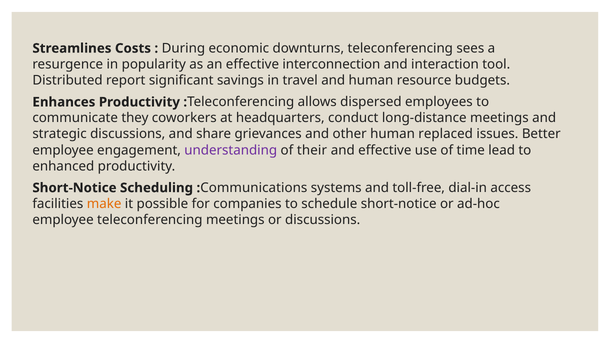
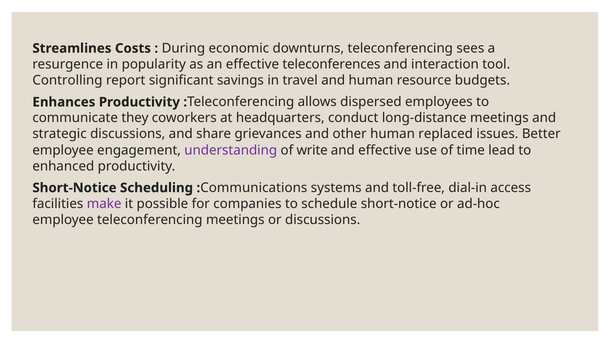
interconnection: interconnection -> teleconferences (331, 64)
Distributed: Distributed -> Controlling (67, 80)
their: their -> write (312, 150)
make colour: orange -> purple (104, 204)
